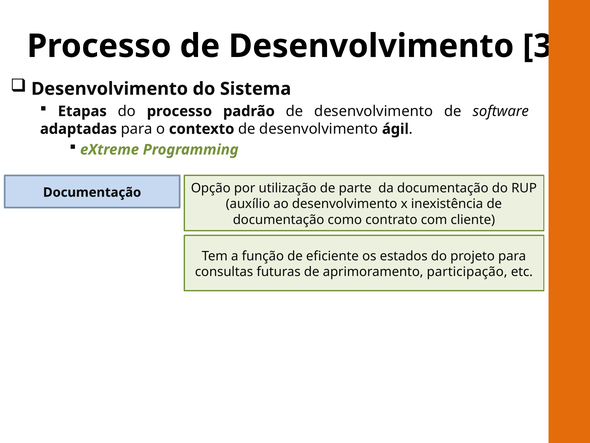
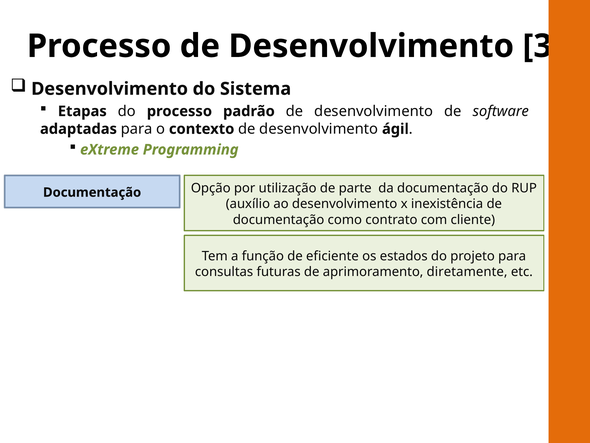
participação: participação -> diretamente (467, 271)
